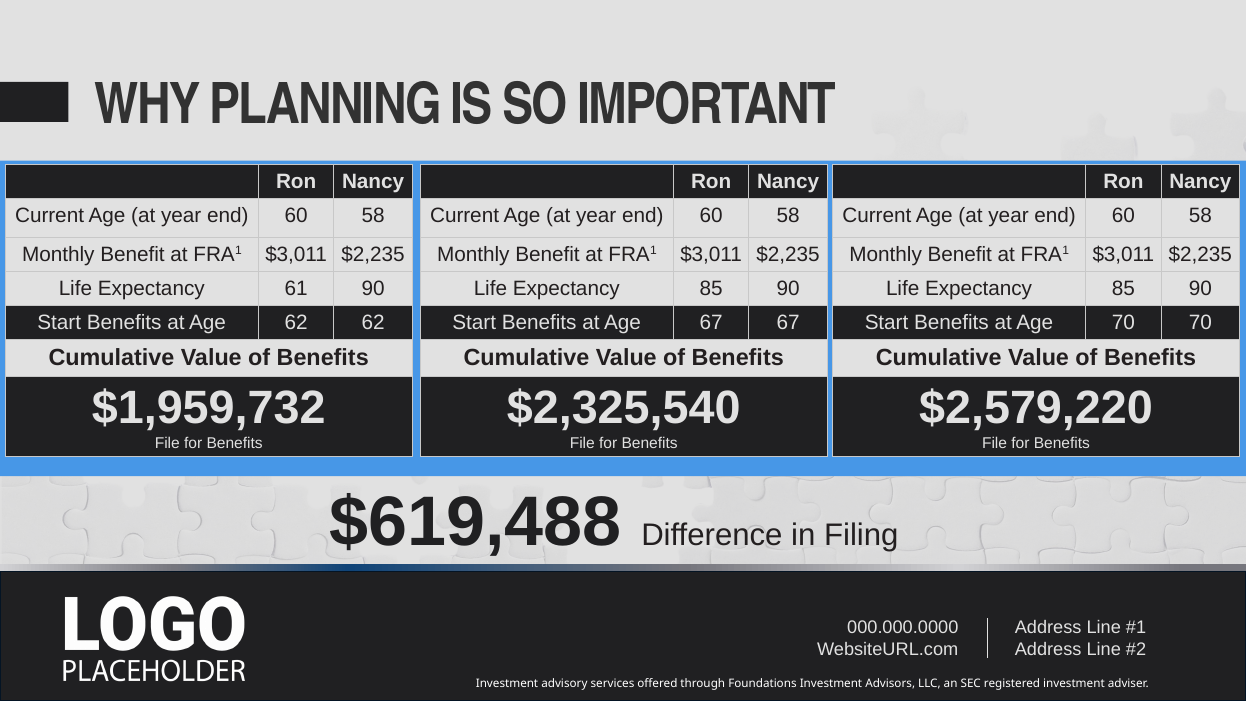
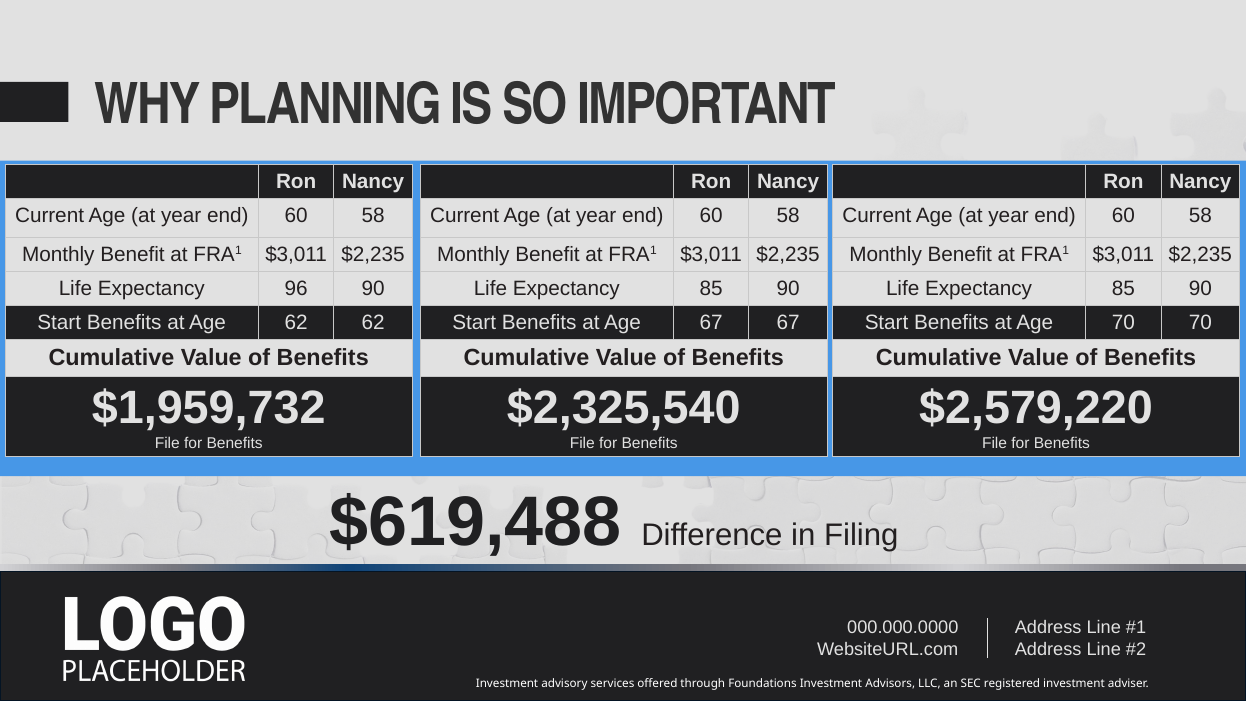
61: 61 -> 96 (296, 288)
